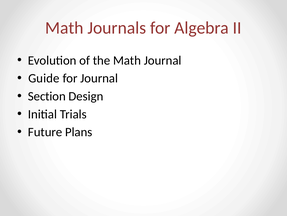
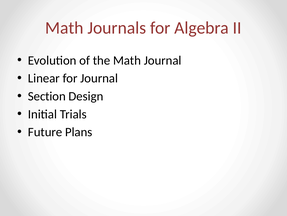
Guide: Guide -> Linear (44, 78)
